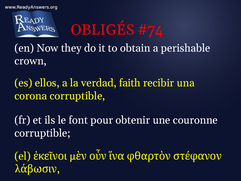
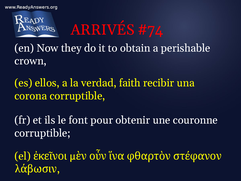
OBLIGÉS: OBLIGÉS -> ARRIVÉS (103, 30)
